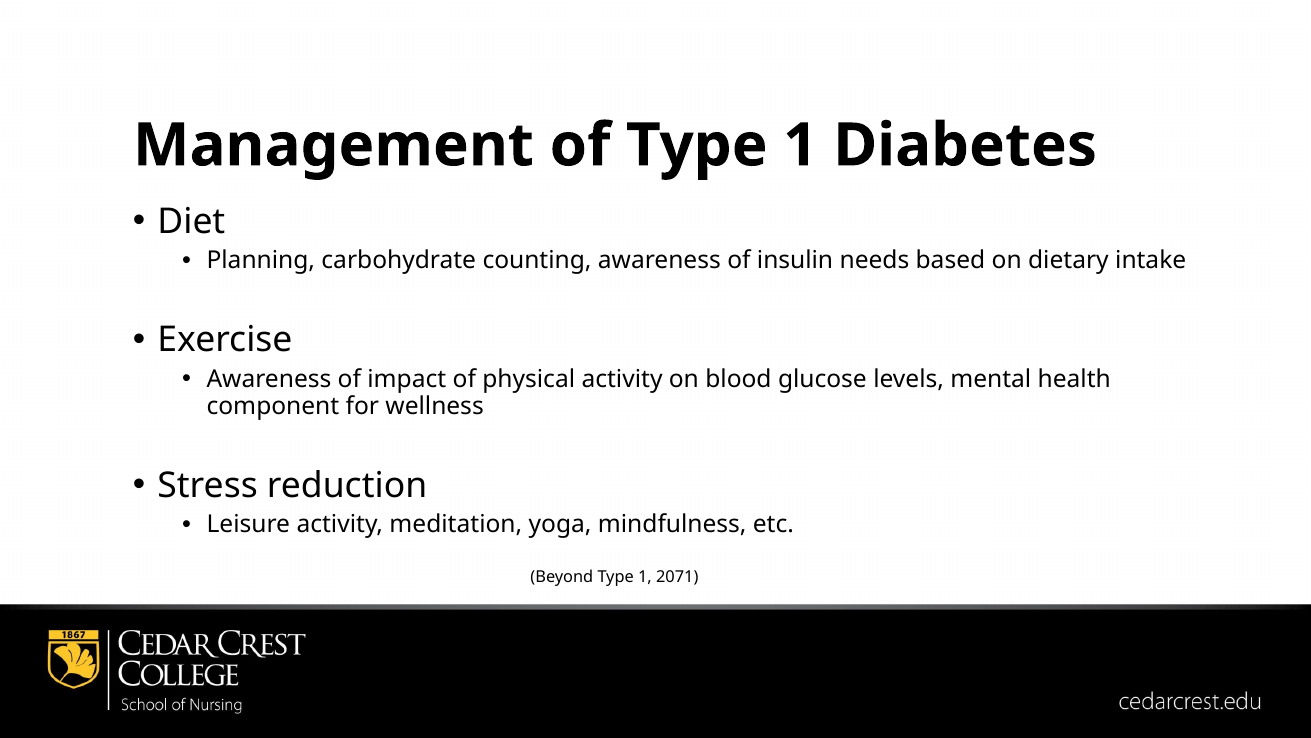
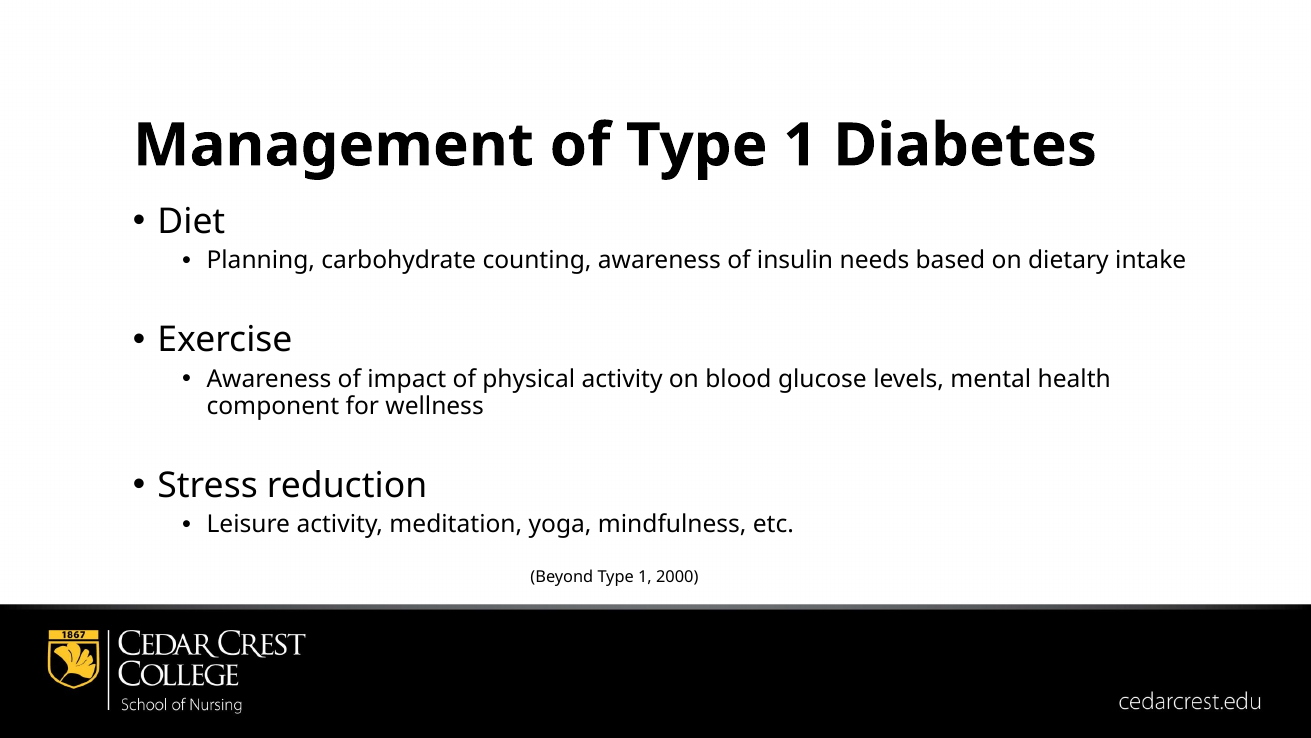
2071: 2071 -> 2000 (677, 577)
